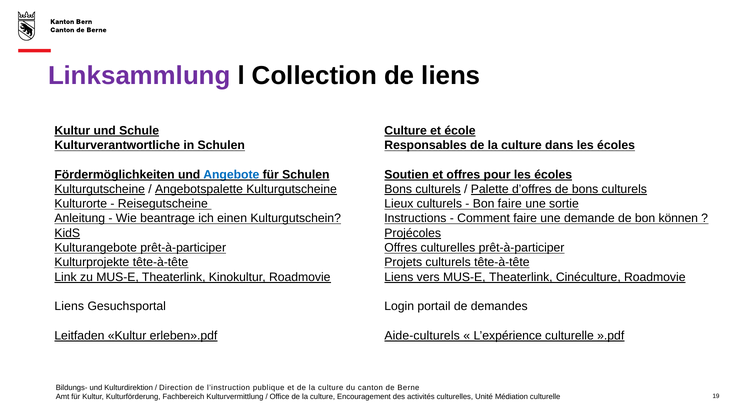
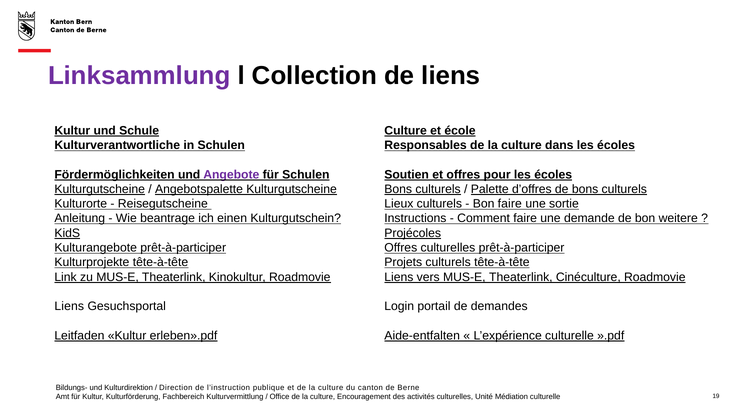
Angebote colour: blue -> purple (231, 174)
können: können -> weitere (678, 218)
Aide-culturels: Aide-culturels -> Aide-entfalten (422, 335)
